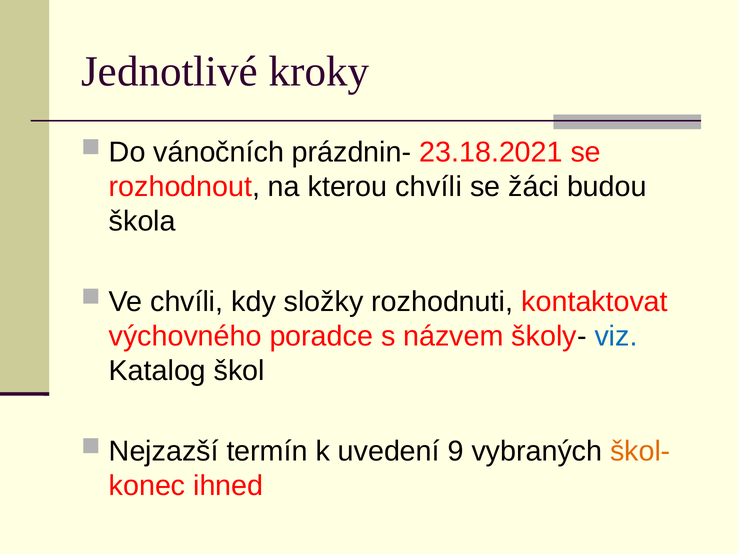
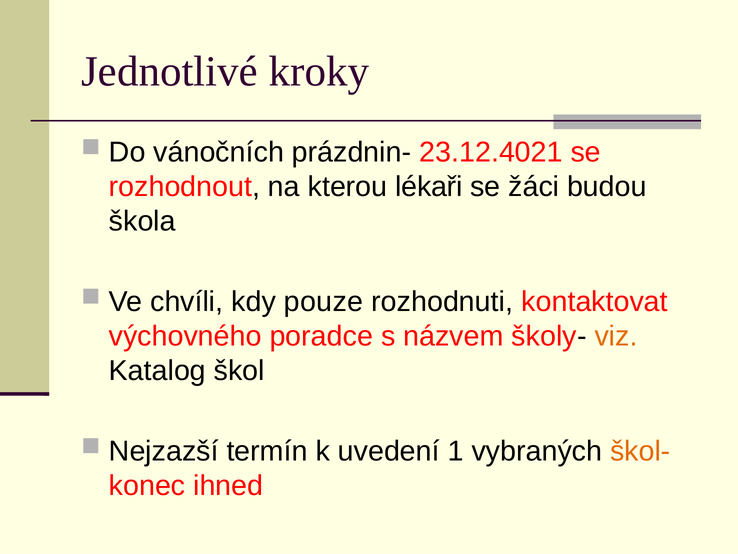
23.18.2021: 23.18.2021 -> 23.12.4021 (491, 152)
kterou chvíli: chvíli -> lékaři (429, 187)
složky: složky -> pouze (323, 301)
viz colour: blue -> orange (616, 336)
9: 9 -> 1 (456, 451)
